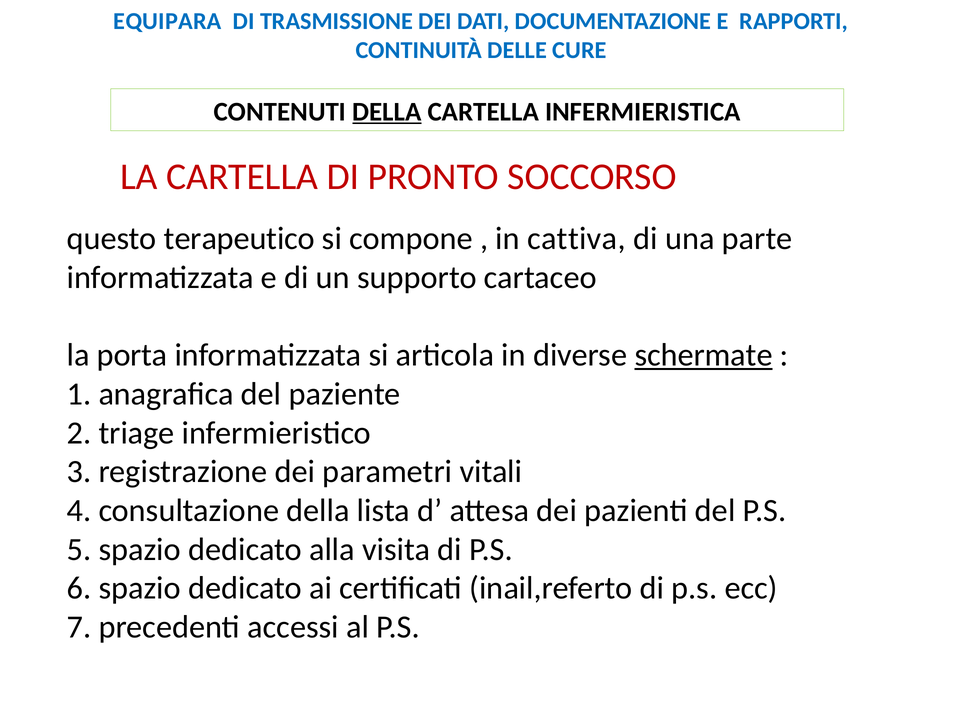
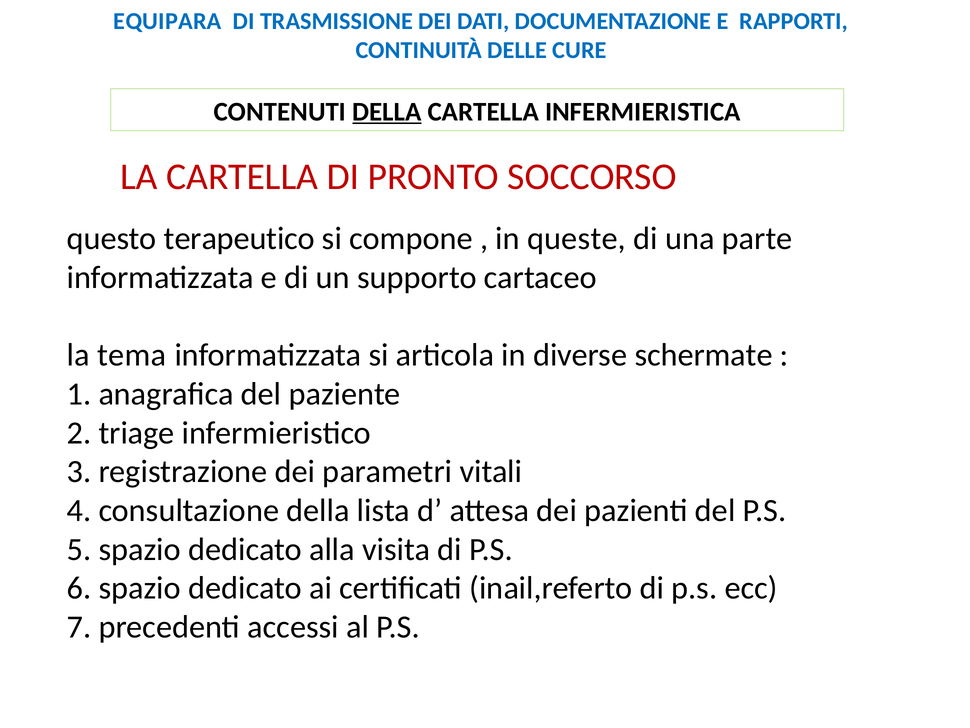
cattiva: cattiva -> queste (577, 239)
porta: porta -> tema (132, 355)
schermate underline: present -> none (704, 355)
